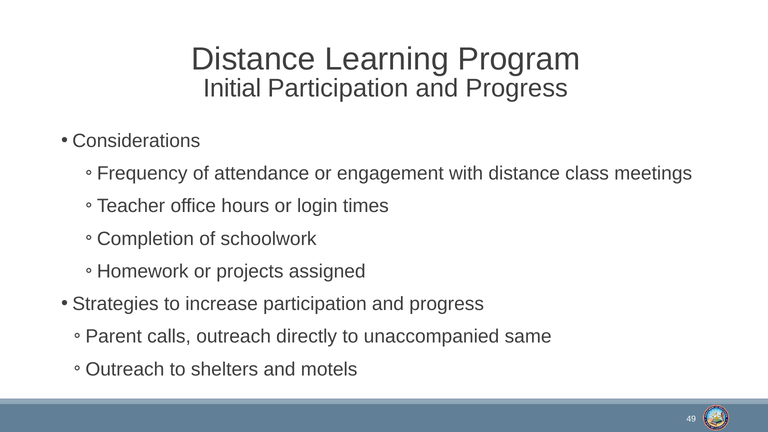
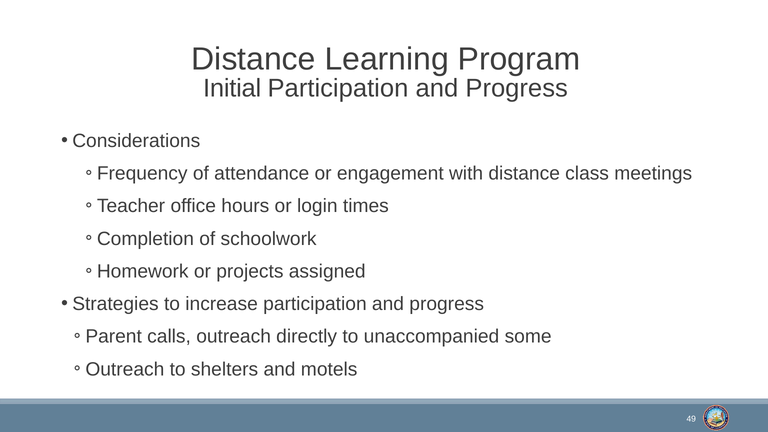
same: same -> some (528, 337)
